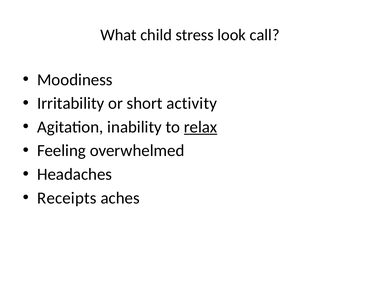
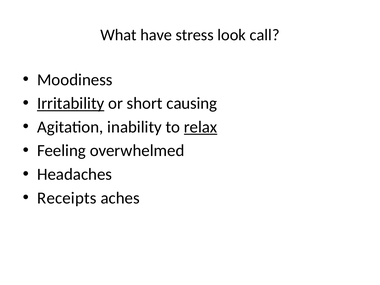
child: child -> have (156, 35)
Irritability underline: none -> present (71, 103)
activity: activity -> causing (192, 103)
